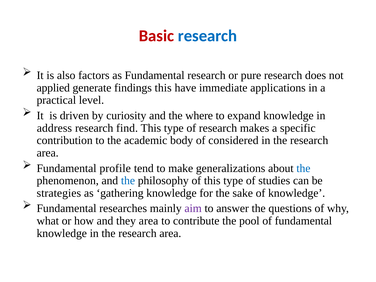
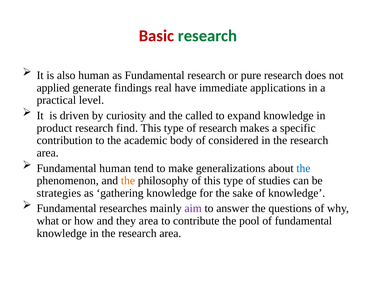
research colour: blue -> green (208, 36)
also factors: factors -> human (94, 75)
findings this: this -> real (163, 88)
where: where -> called (199, 116)
address: address -> product (54, 128)
Fundamental profile: profile -> human (115, 168)
the colour: blue -> orange (128, 181)
